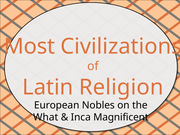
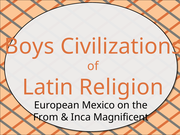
Most: Most -> Boys (29, 46)
Nobles: Nobles -> Mexico (98, 105)
What: What -> From (46, 117)
